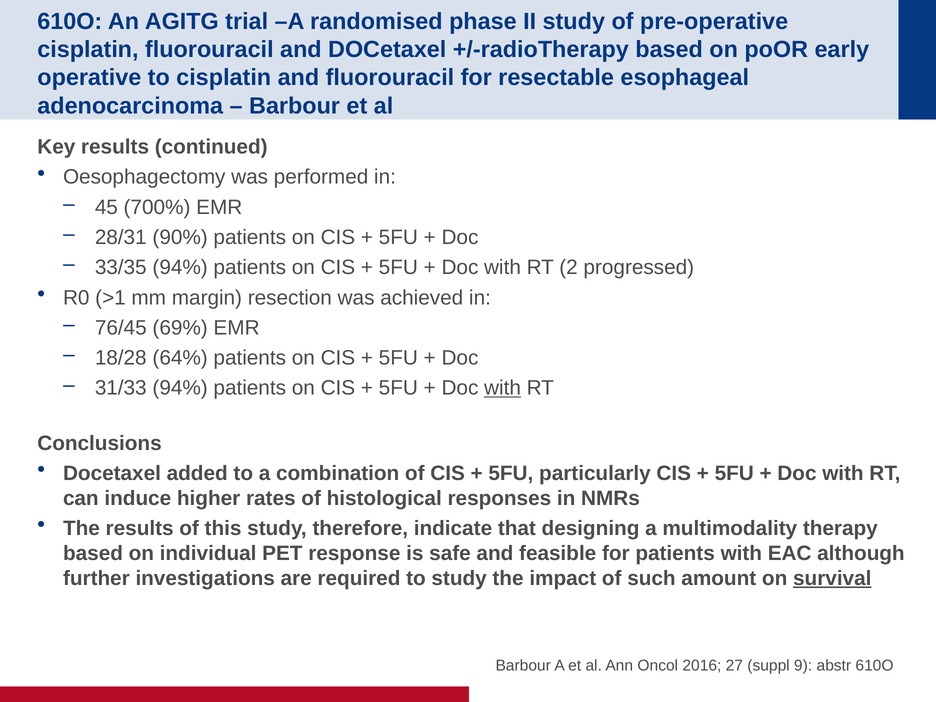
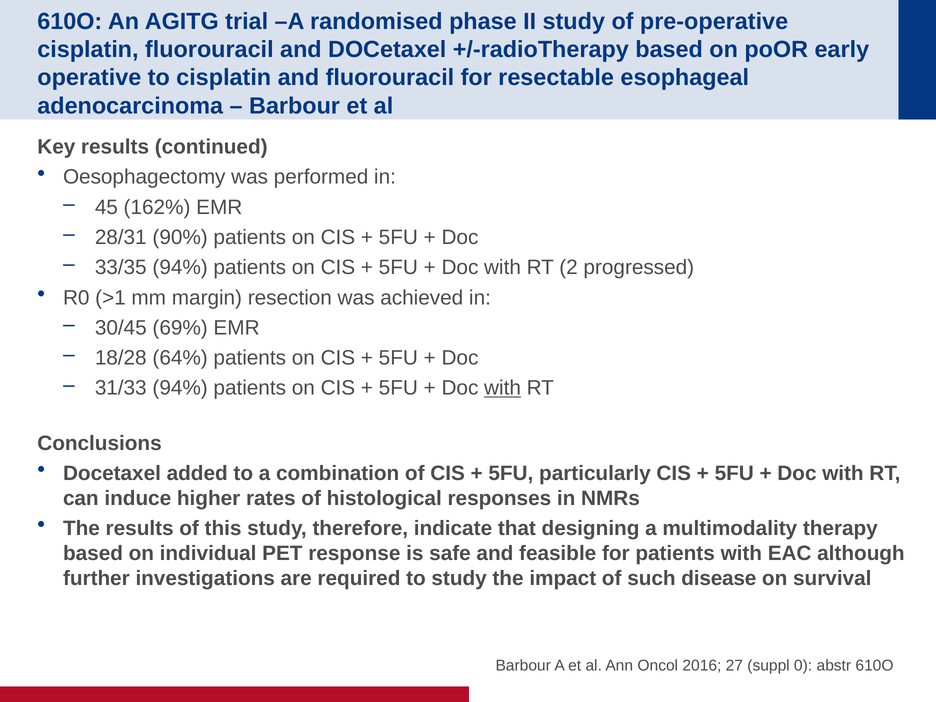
700%: 700% -> 162% (157, 207)
76/45: 76/45 -> 30/45 (121, 328)
amount: amount -> disease (719, 578)
survival underline: present -> none (832, 578)
9: 9 -> 0 (803, 666)
